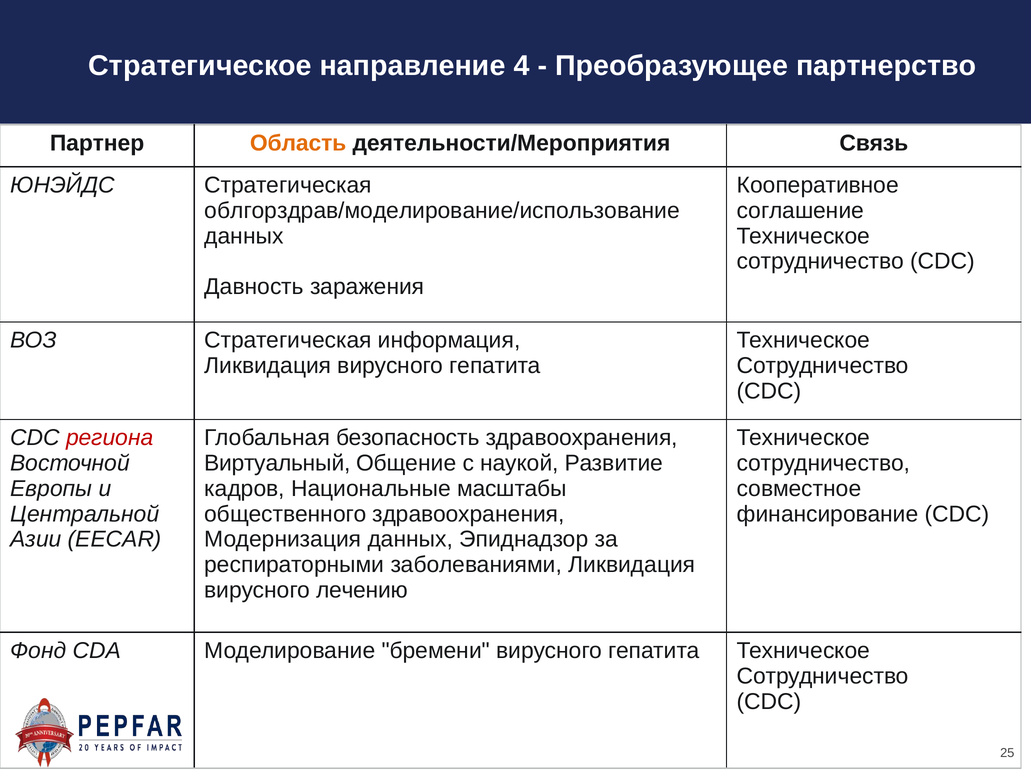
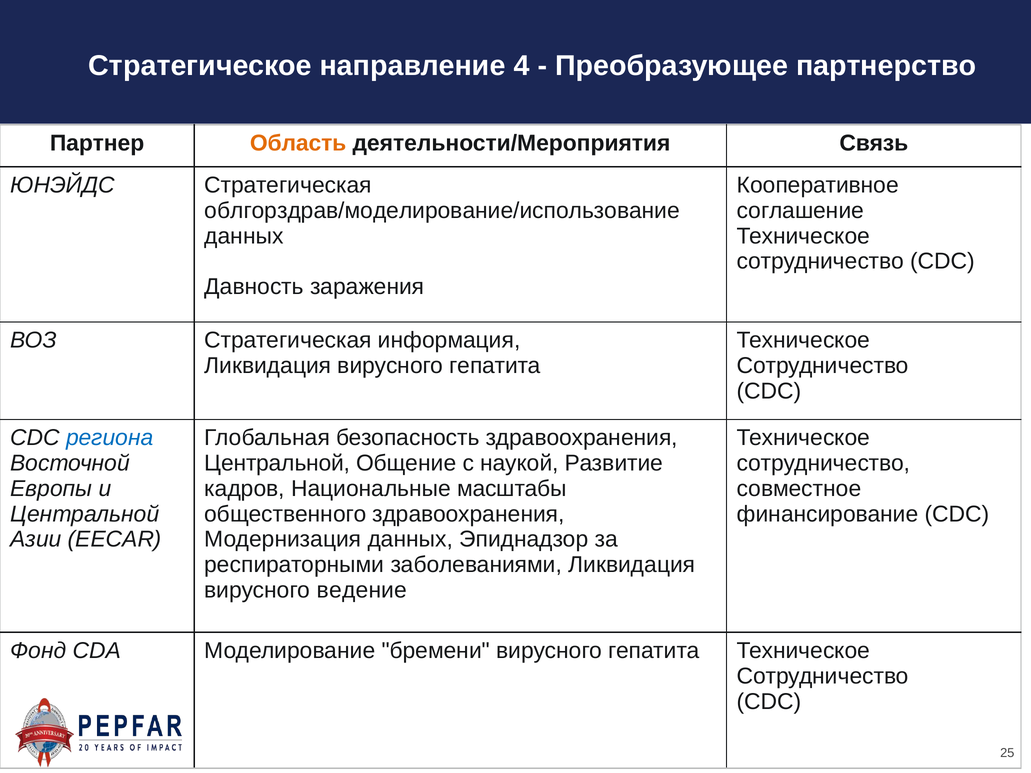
региона colour: red -> blue (110, 438)
Виртуальный: Виртуальный -> Центральной (277, 463)
лечению: лечению -> ведение (362, 591)
